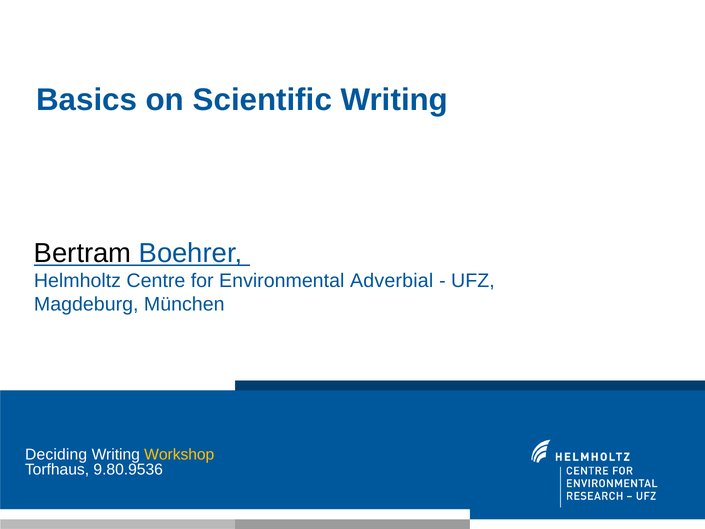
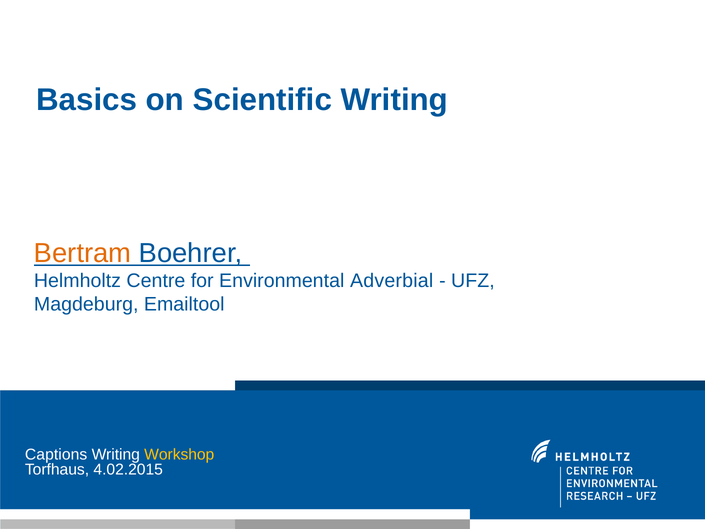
Bertram colour: black -> orange (83, 253)
München: München -> Emailtool (184, 304)
Deciding: Deciding -> Captions (56, 454)
9.80.9536: 9.80.9536 -> 4.02.2015 (128, 469)
